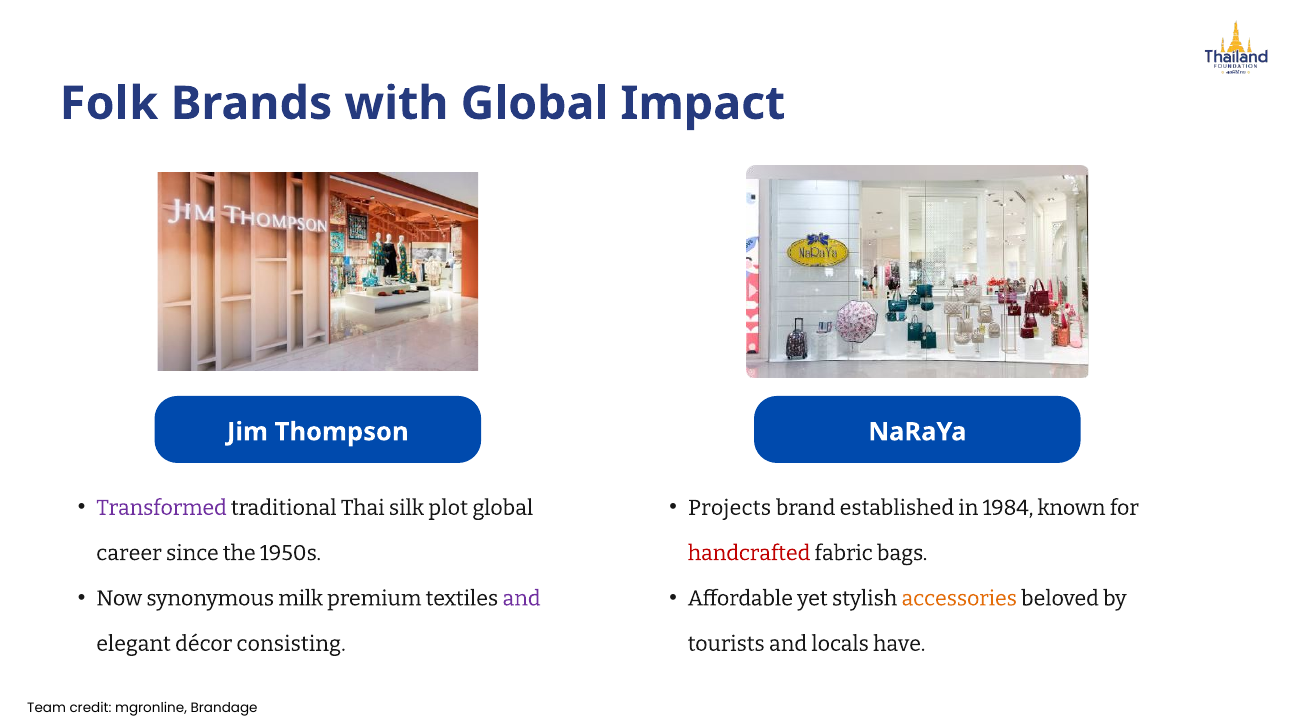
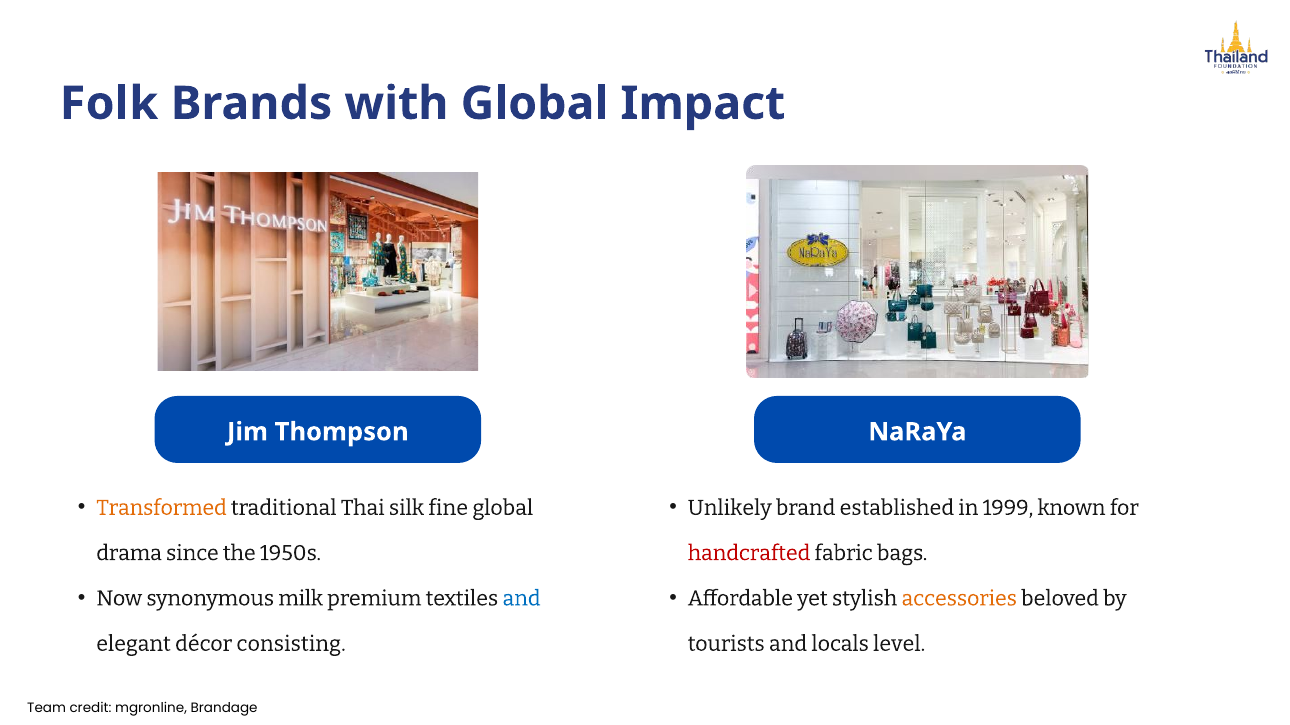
Transformed colour: purple -> orange (161, 508)
plot: plot -> fine (448, 508)
Projects: Projects -> Unlikely (730, 508)
1984: 1984 -> 1999 (1008, 508)
career: career -> drama (129, 554)
and colour: purple -> blue (522, 599)
have: have -> level (899, 644)
